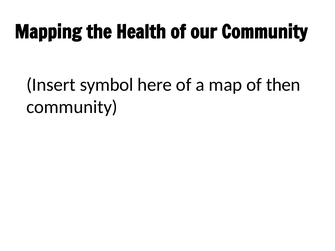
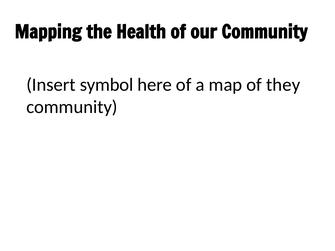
then: then -> they (283, 85)
